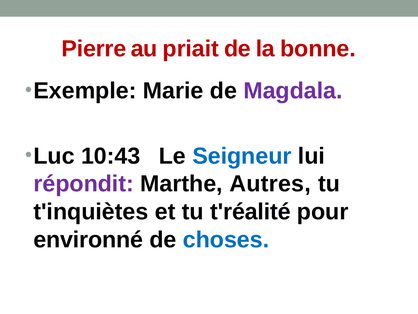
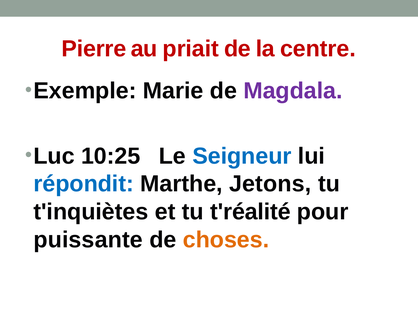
bonne: bonne -> centre (318, 49)
10:43: 10:43 -> 10:25 (111, 156)
répondit colour: purple -> blue (84, 184)
Autres: Autres -> Jetons (270, 184)
environné: environné -> puissante (88, 239)
choses colour: blue -> orange (226, 239)
